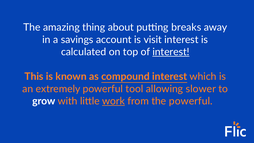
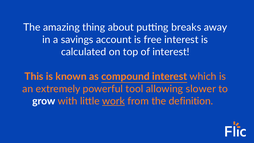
visit: visit -> free (153, 40)
interest underline: present -> none (171, 52)
the powerful: powerful -> definition (191, 101)
